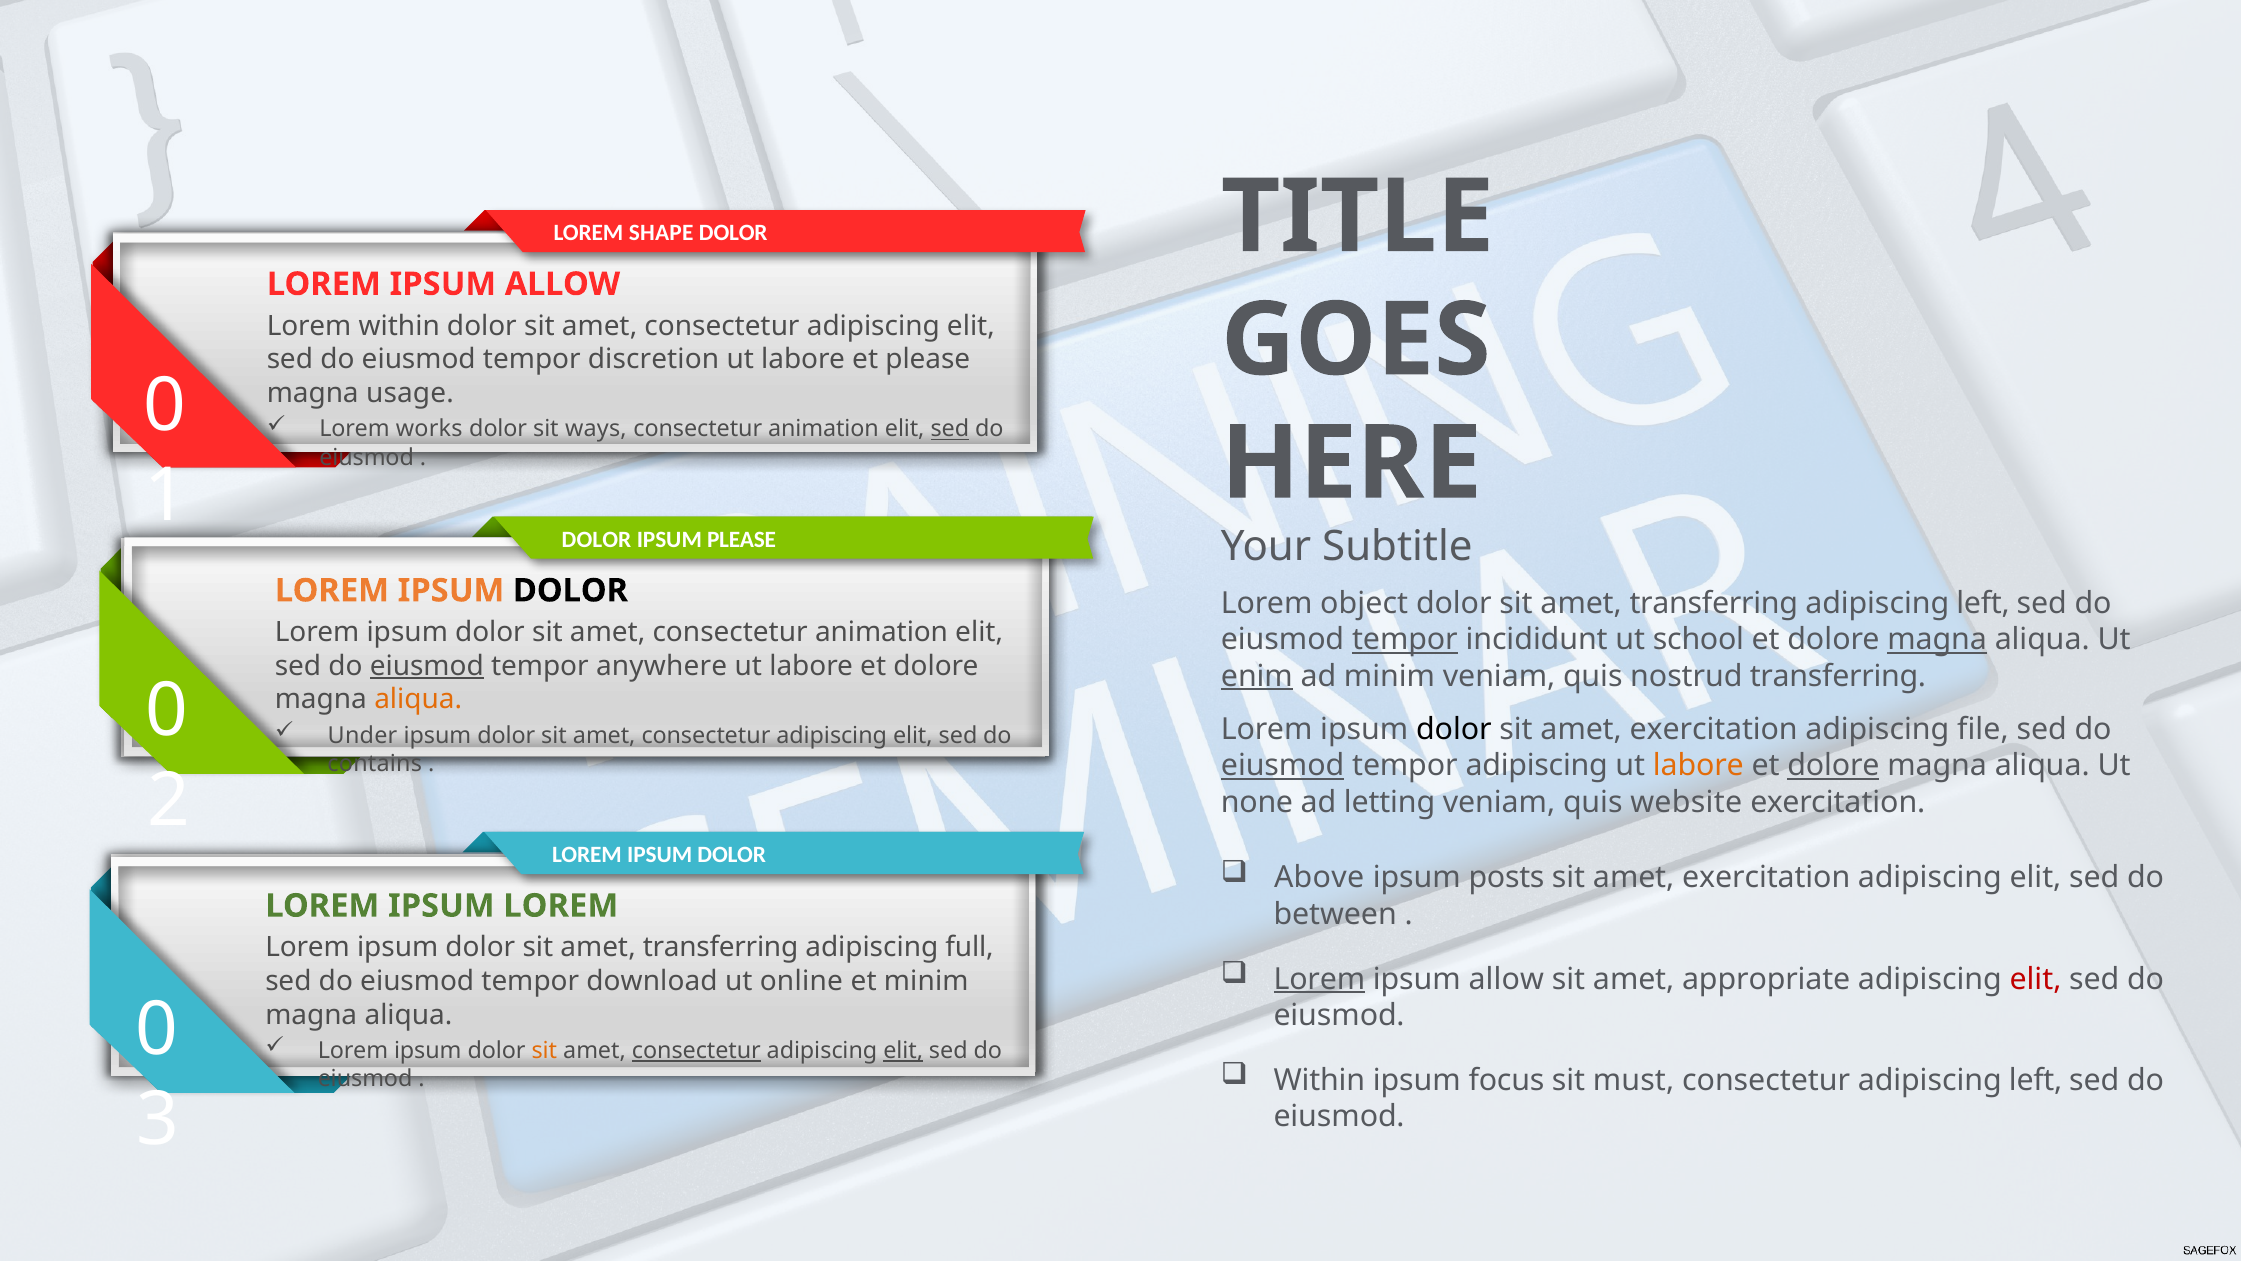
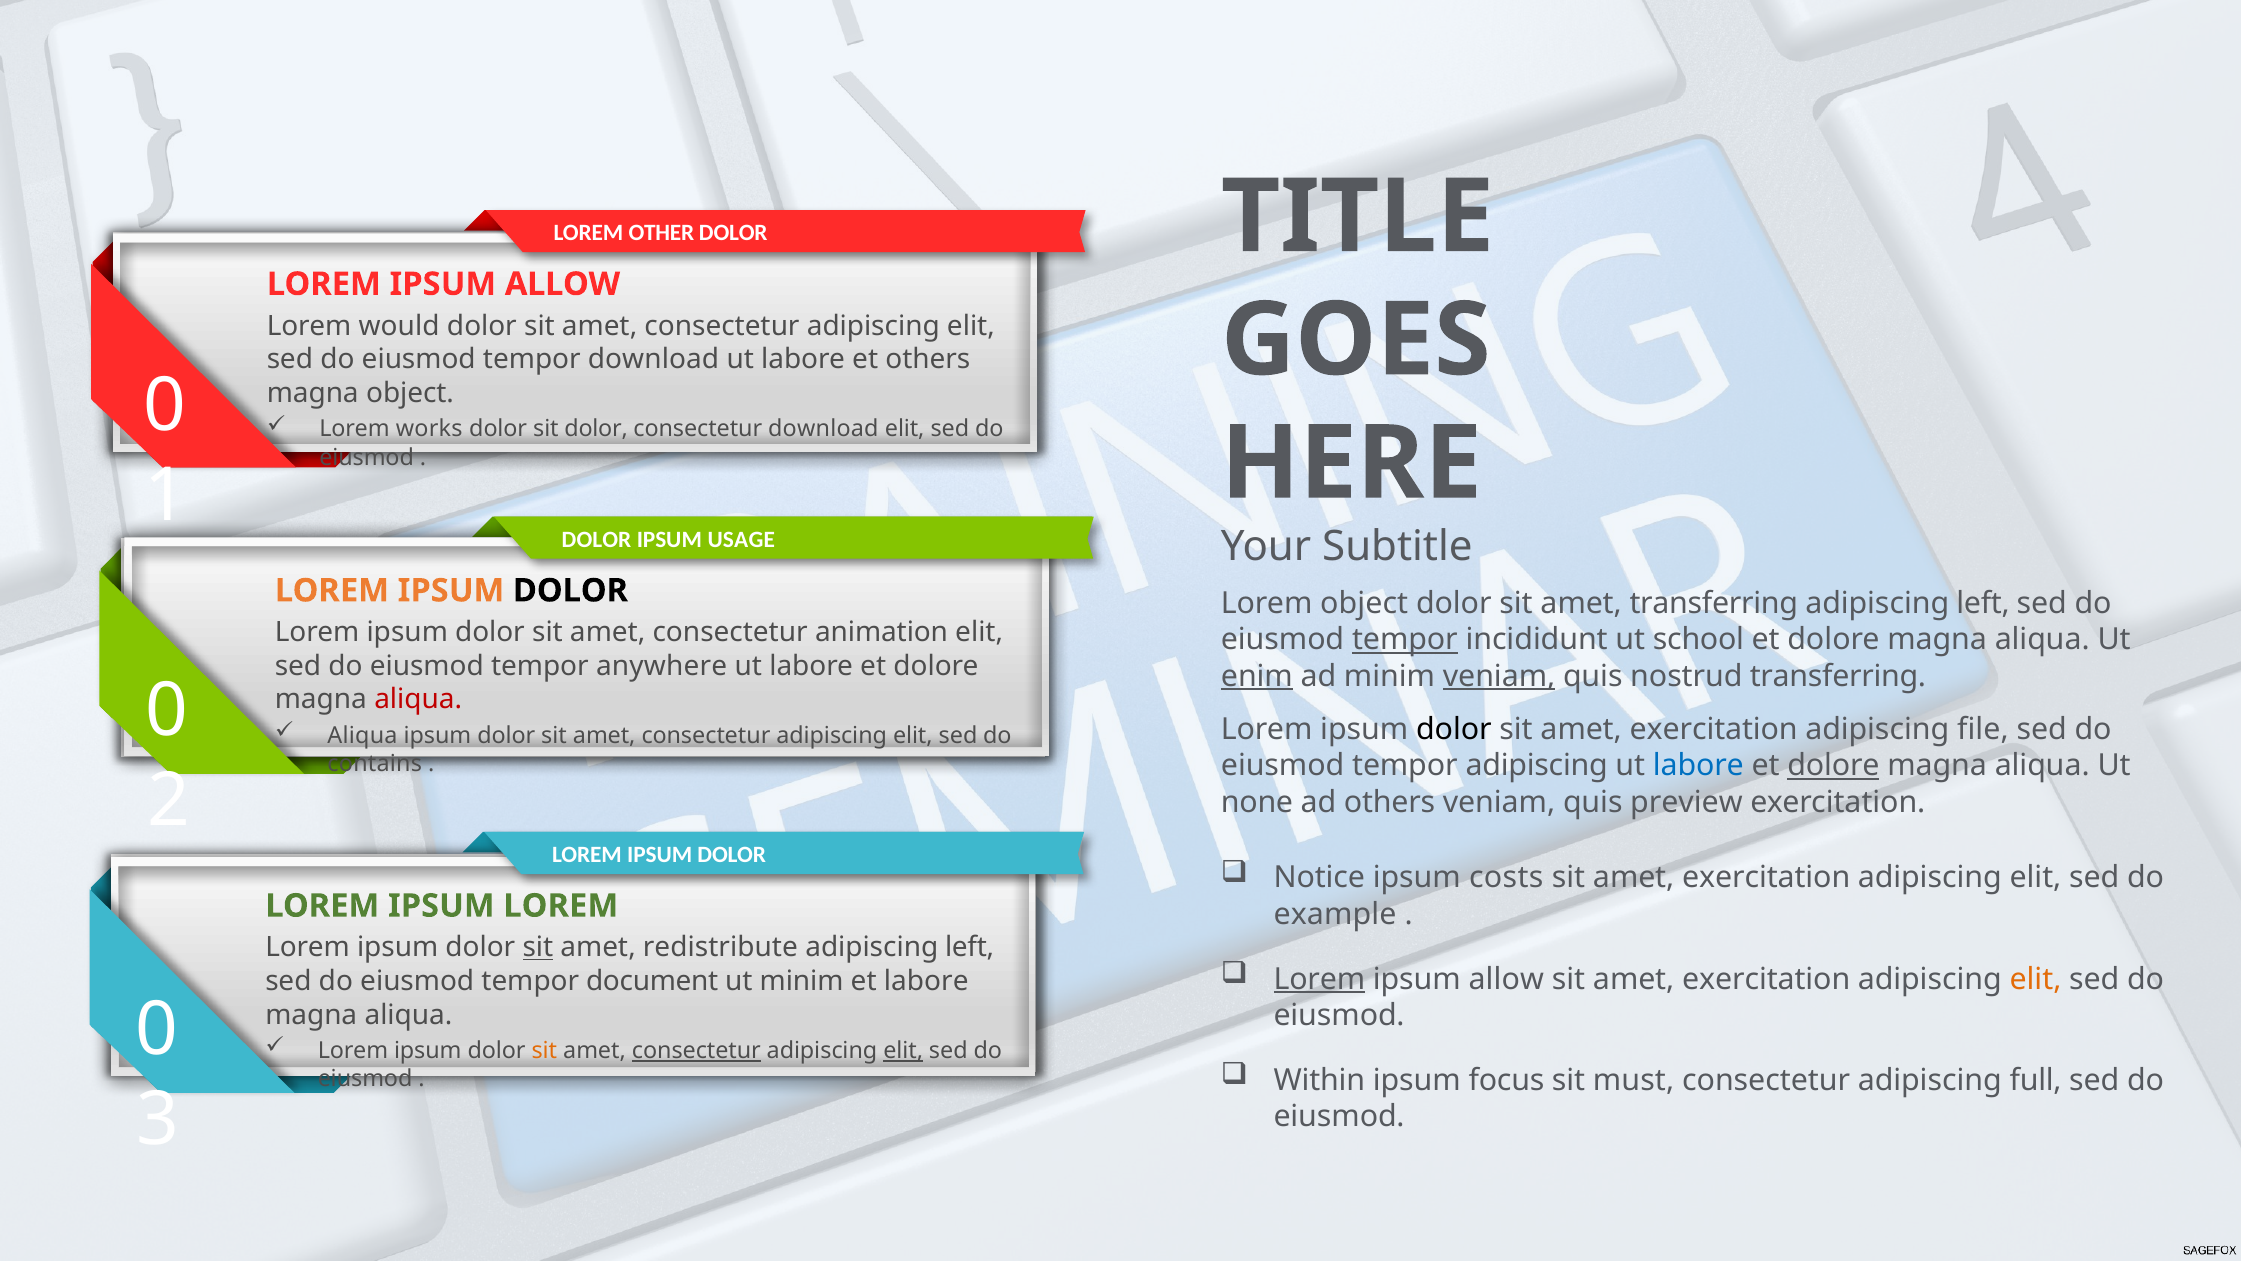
SHAPE: SHAPE -> OTHER (661, 233)
within: within -> would (399, 326)
tempor discretion: discretion -> download (654, 359)
et please: please -> others (928, 359)
usage: usage -> object (410, 393)
sit ways: ways -> dolor (596, 429)
animation: animation -> download (823, 429)
sed underline: present -> none (950, 429)
IPSUM PLEASE: PLEASE -> USAGE (741, 539)
magna underline: present -> none (1937, 639)
eiusmod underline: present -> none (427, 666)
veniam underline: none -> present (1499, 676)
aliqua colour: orange -> red (418, 699)
Under: Under -> Aliqua (363, 736)
eiusmod underline: present -> none (1283, 765)
labore colour: orange -> blue (1698, 765)
ad letting: letting -> others (1390, 802)
website: website -> preview (1686, 802)
Above: Above -> Notice (1319, 878)
posts: posts -> costs (1506, 878)
between: between -> example (1335, 914)
sit underline: none -> present (538, 947)
transferring: transferring -> redistribute (720, 947)
full: full -> left (970, 947)
appropriate: appropriate -> exercitation (1766, 979)
elit colour: red -> orange (2035, 979)
download: download -> document (652, 981)
ut online: online -> minim (802, 981)
et minim: minim -> labore (926, 981)
consectetur adipiscing left: left -> full (2036, 1080)
